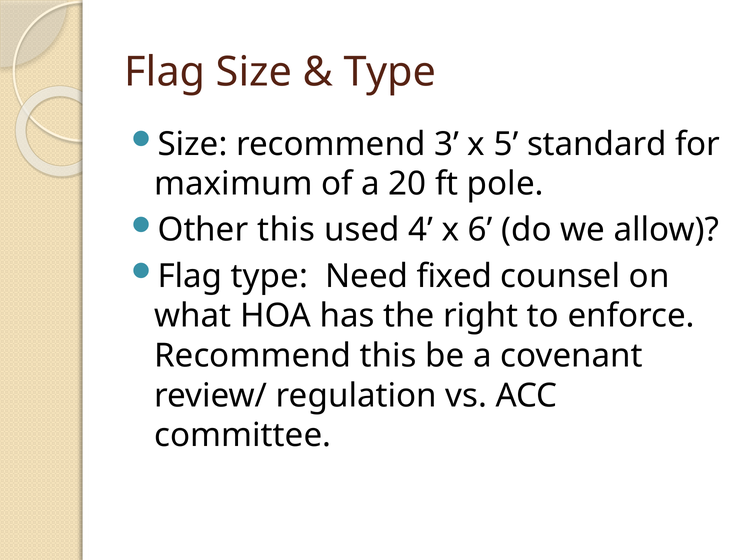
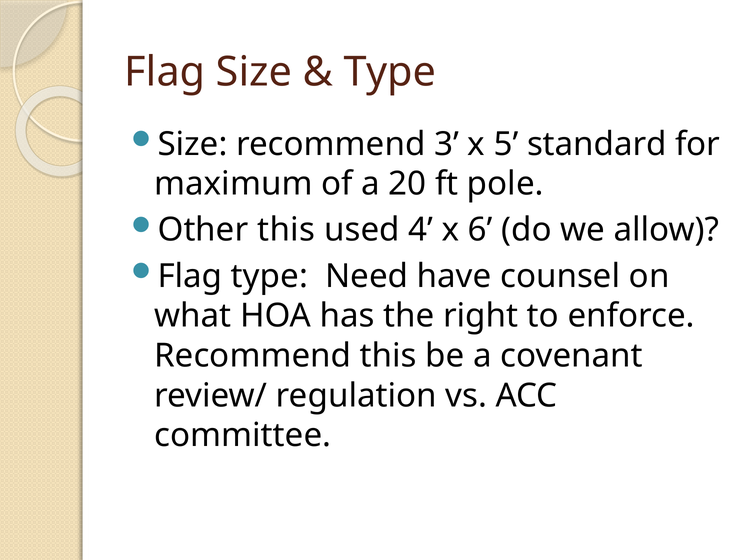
fixed: fixed -> have (454, 276)
